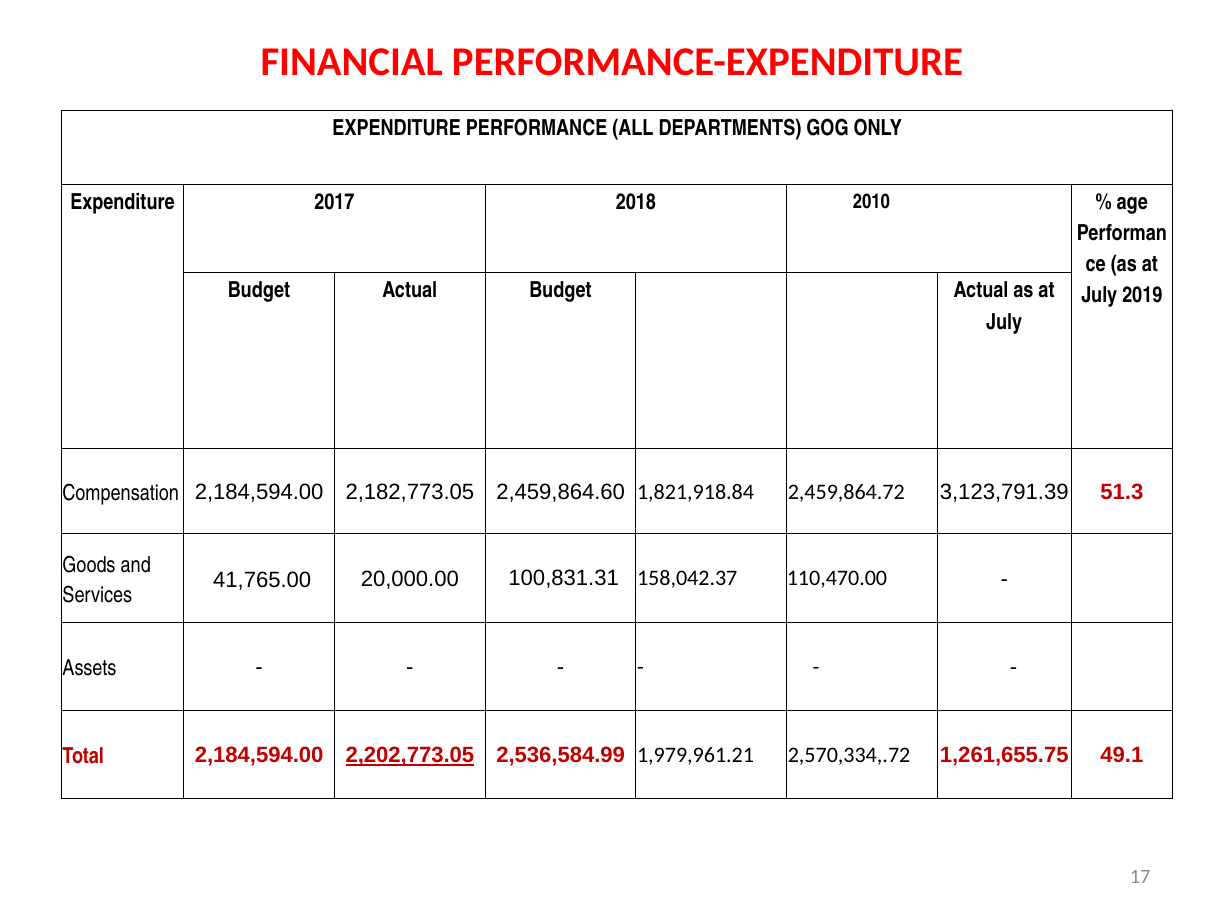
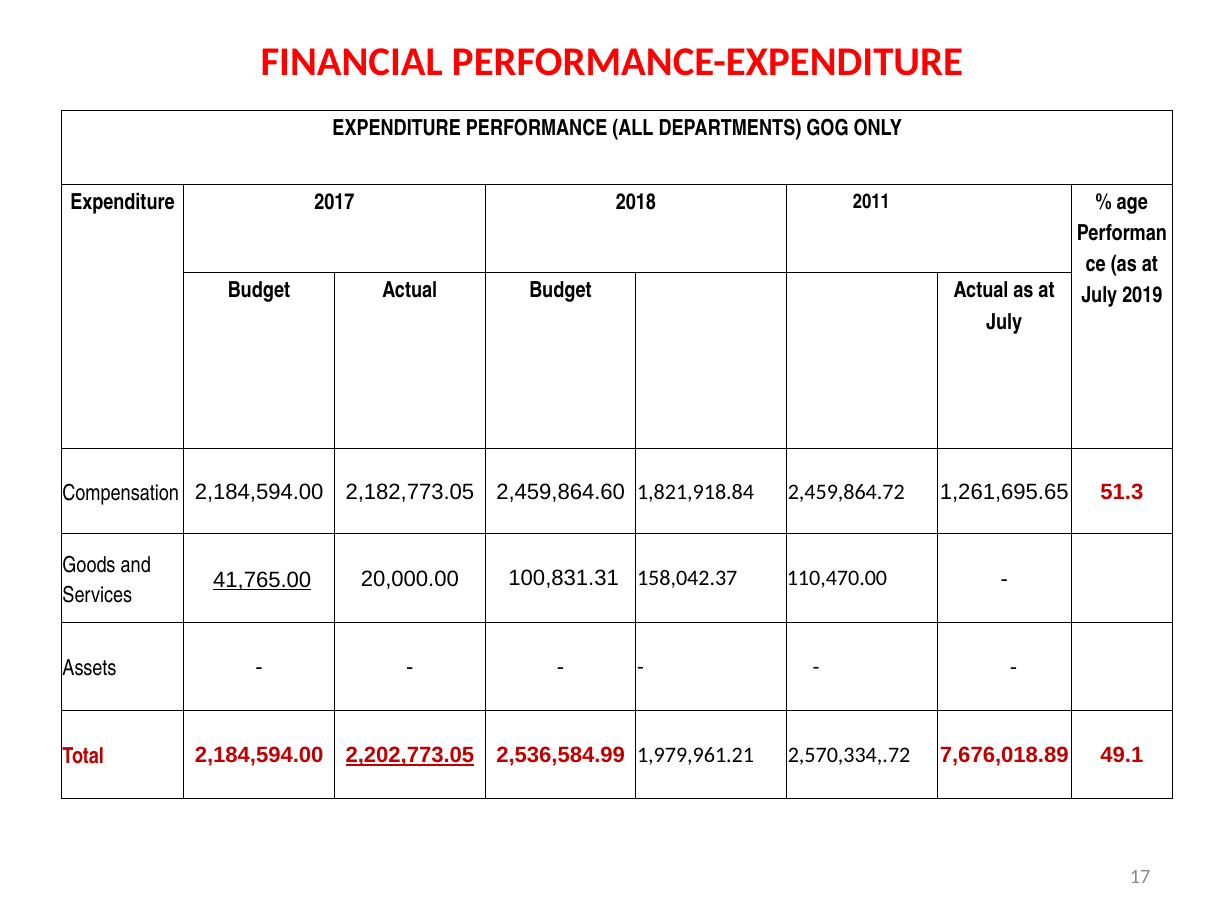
2010: 2010 -> 2011 (871, 201)
3,123,791.39: 3,123,791.39 -> 1,261,695.65 (1004, 492)
41,765.00 underline: none -> present (262, 580)
1,261,655.75: 1,261,655.75 -> 7,676,018.89 (1004, 755)
